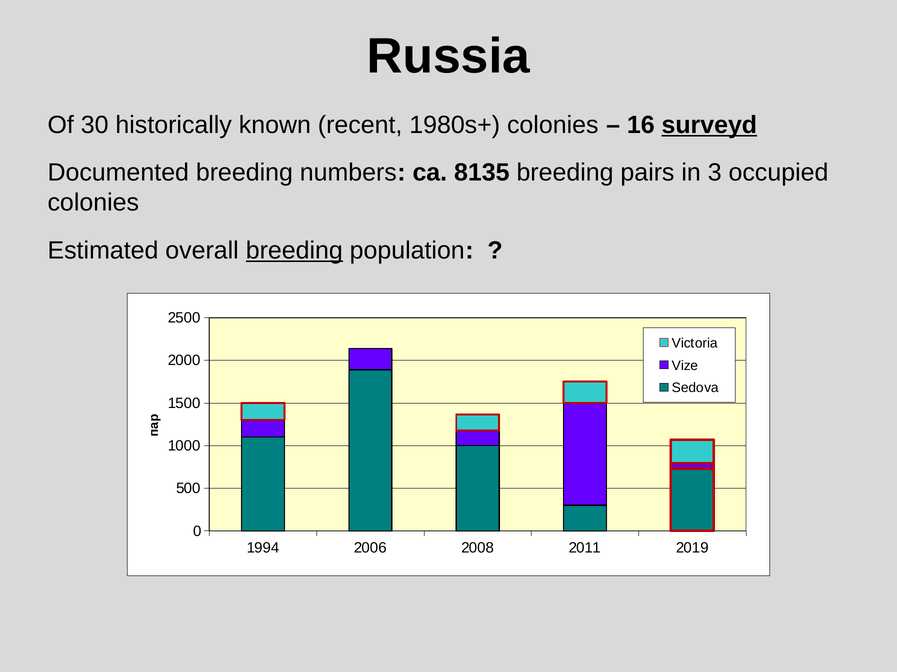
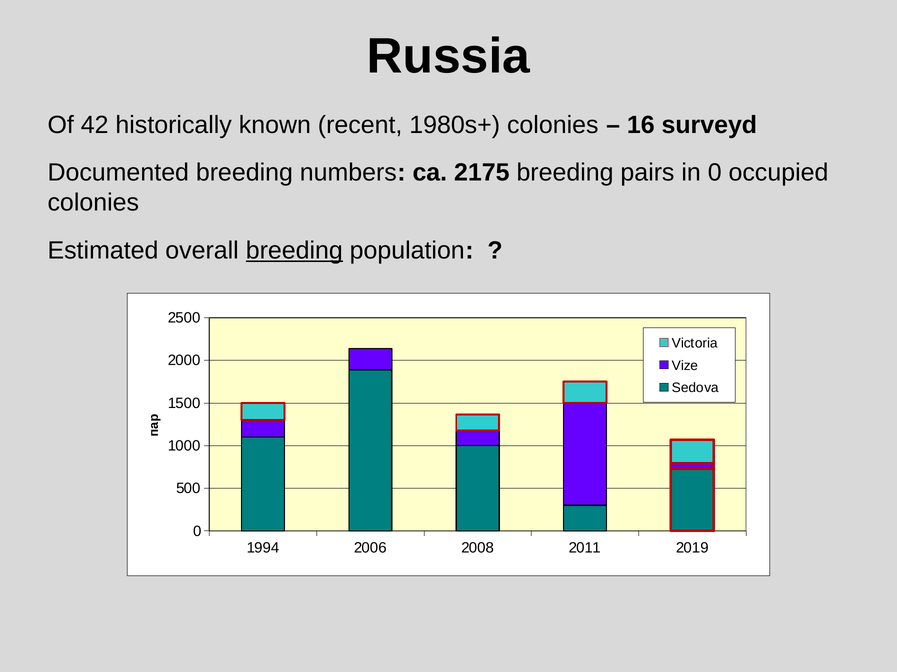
30: 30 -> 42 (95, 125)
surveyd underline: present -> none (709, 125)
8135: 8135 -> 2175 (482, 173)
in 3: 3 -> 0 (715, 173)
